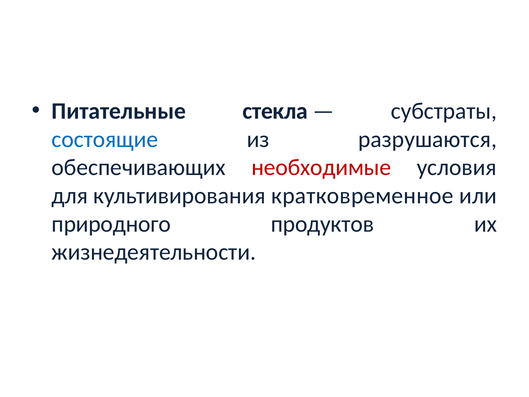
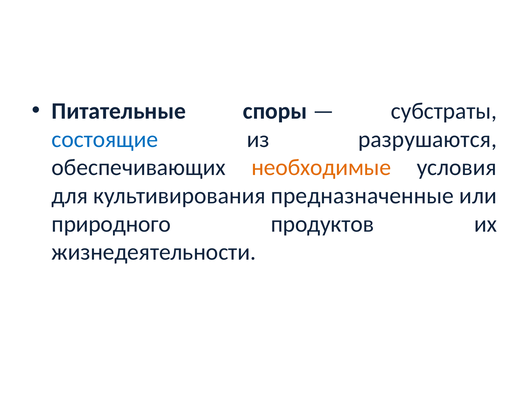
стекла: стекла -> споры (275, 111)
необходимые colour: red -> orange (321, 167)
кратковременное: кратковременное -> предназначенные (362, 196)
